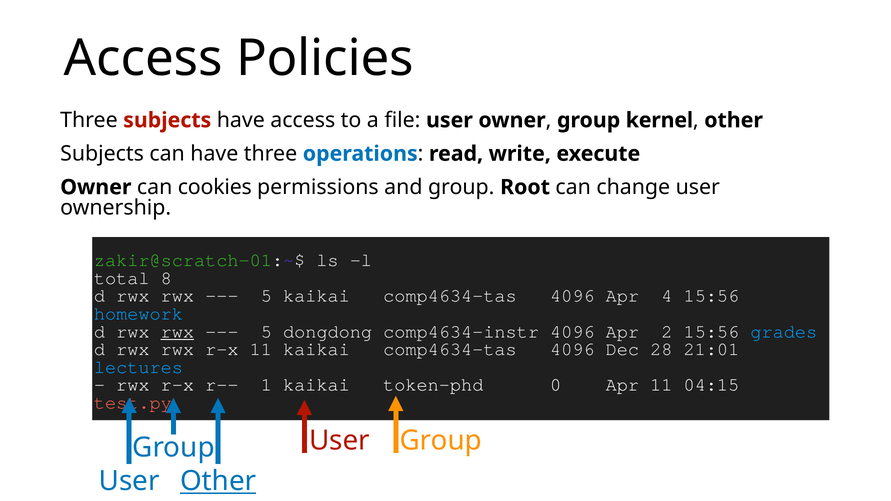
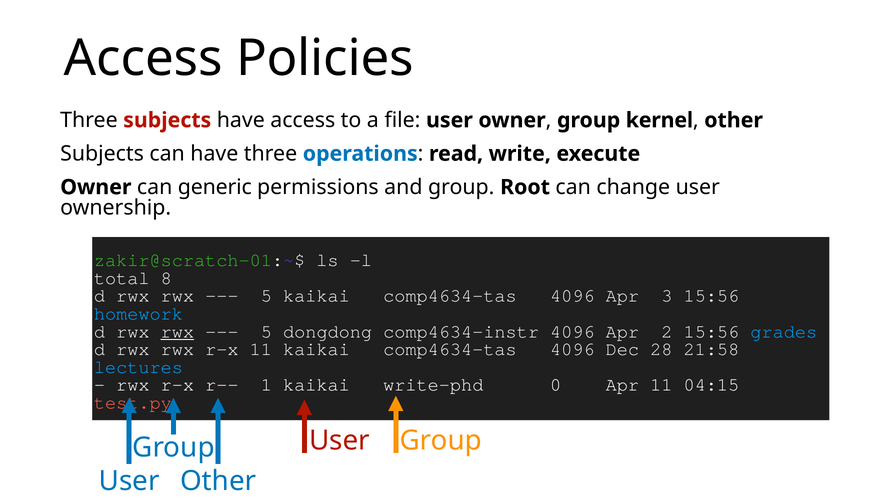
cookies: cookies -> generic (215, 187)
4: 4 -> 3 (667, 296)
21:01: 21:01 -> 21:58 (711, 349)
token-phd: token-phd -> write-phd (433, 385)
Other underline: present -> none (218, 481)
